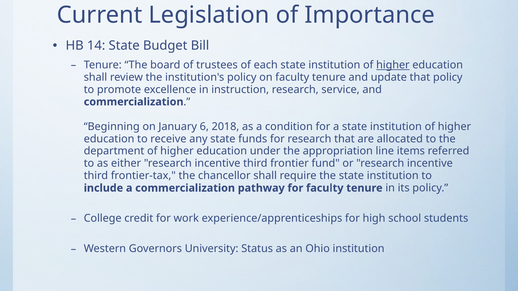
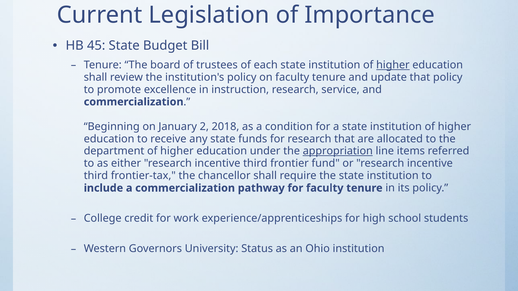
14: 14 -> 45 (96, 46)
6: 6 -> 2 (204, 127)
appropriation underline: none -> present (338, 151)
